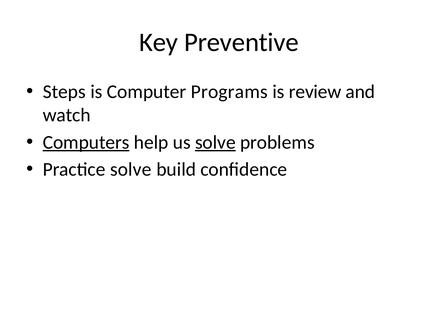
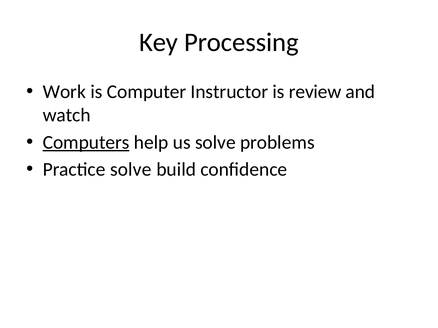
Preventive: Preventive -> Processing (241, 42)
Steps: Steps -> Work (64, 92)
Programs: Programs -> Instructor (229, 92)
solve underline: present -> none (215, 143)
